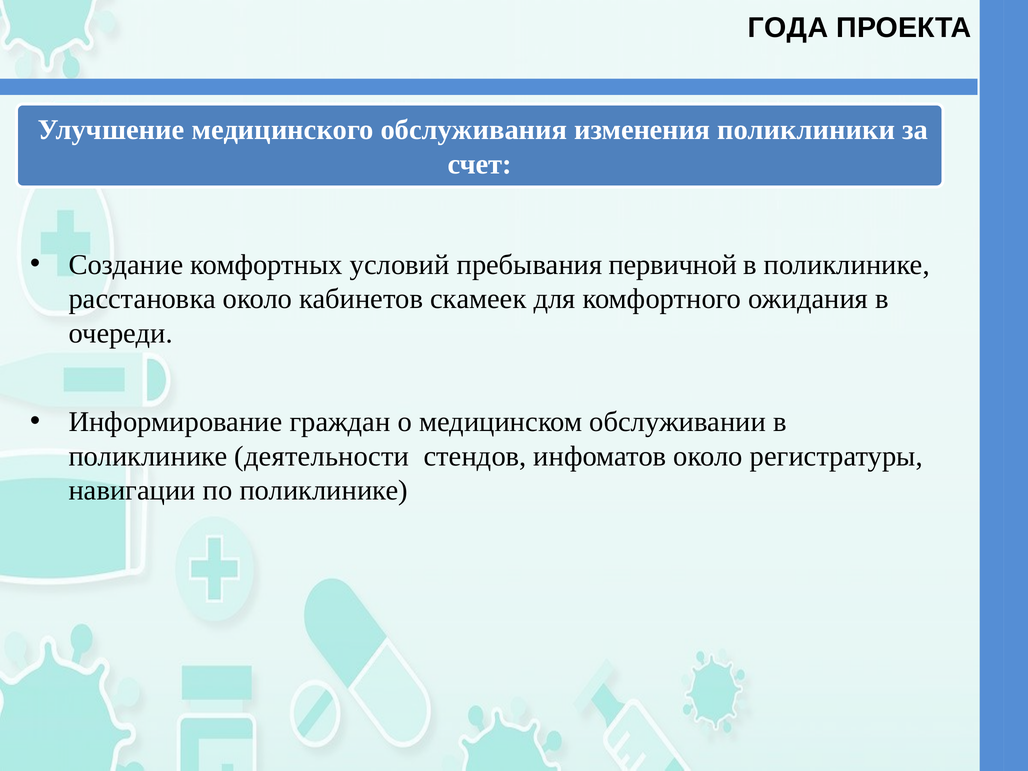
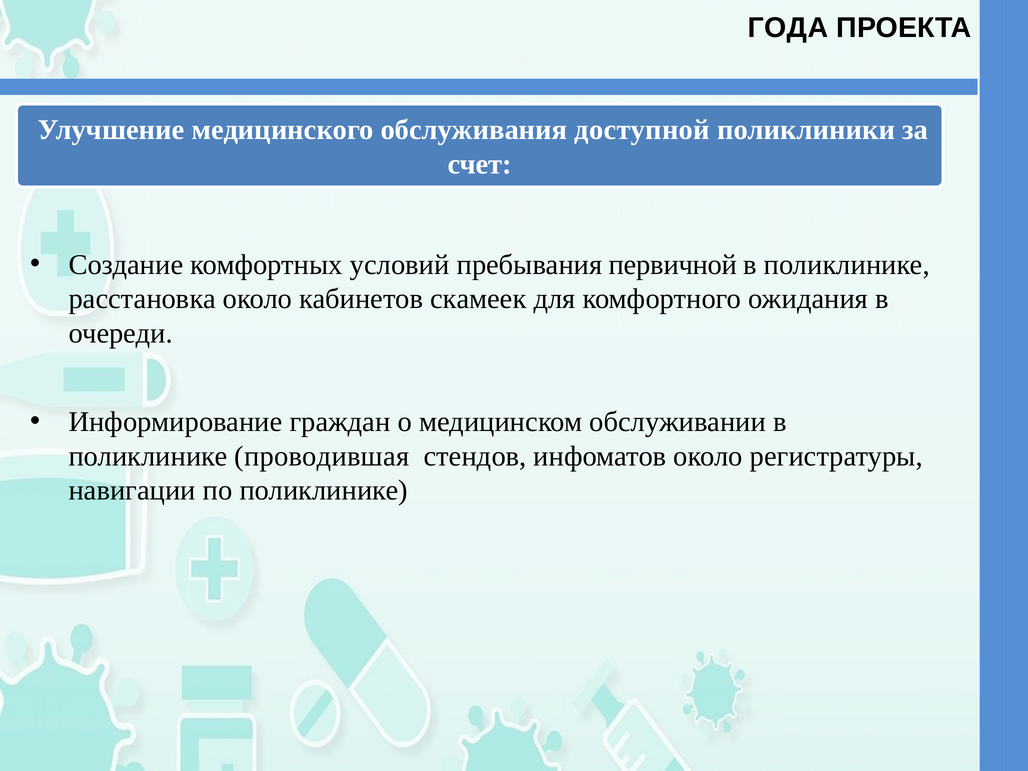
изменения: изменения -> доступной (642, 130)
деятельности: деятельности -> проводившая (322, 456)
